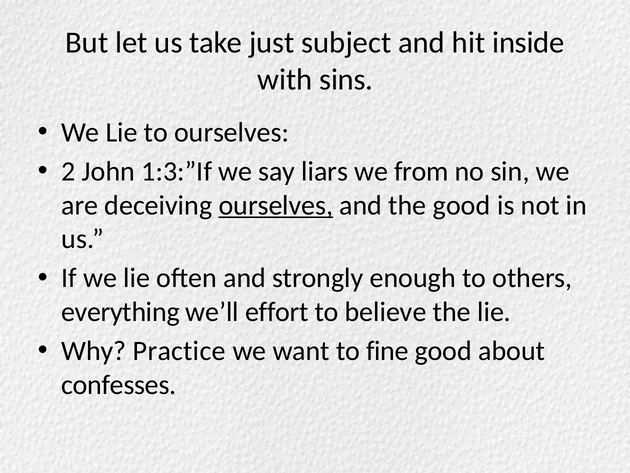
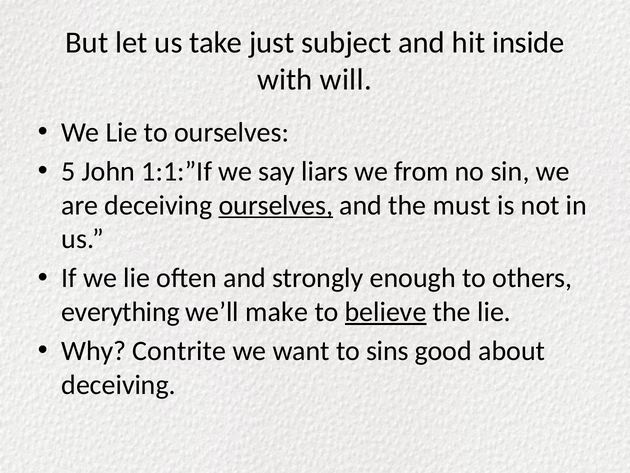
sins: sins -> will (346, 79)
2: 2 -> 5 (69, 171)
1:3:”If: 1:3:”If -> 1:1:”If (177, 171)
the good: good -> must (462, 205)
effort: effort -> make (277, 312)
believe underline: none -> present (386, 312)
Practice: Practice -> Contrite (179, 351)
fine: fine -> sins (387, 351)
confesses: confesses -> deceiving (119, 384)
